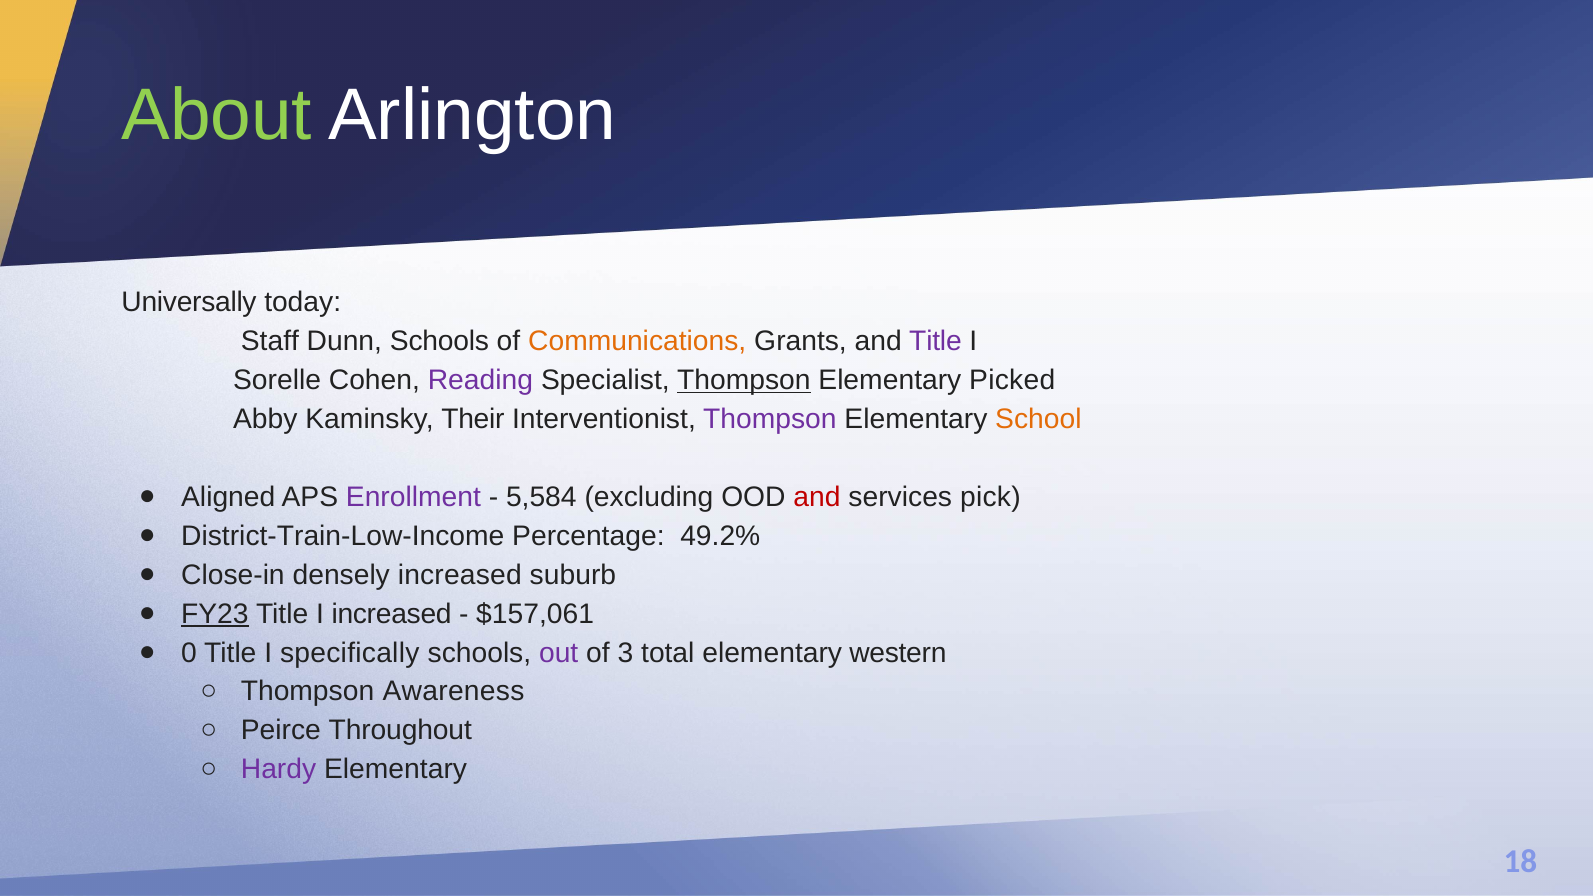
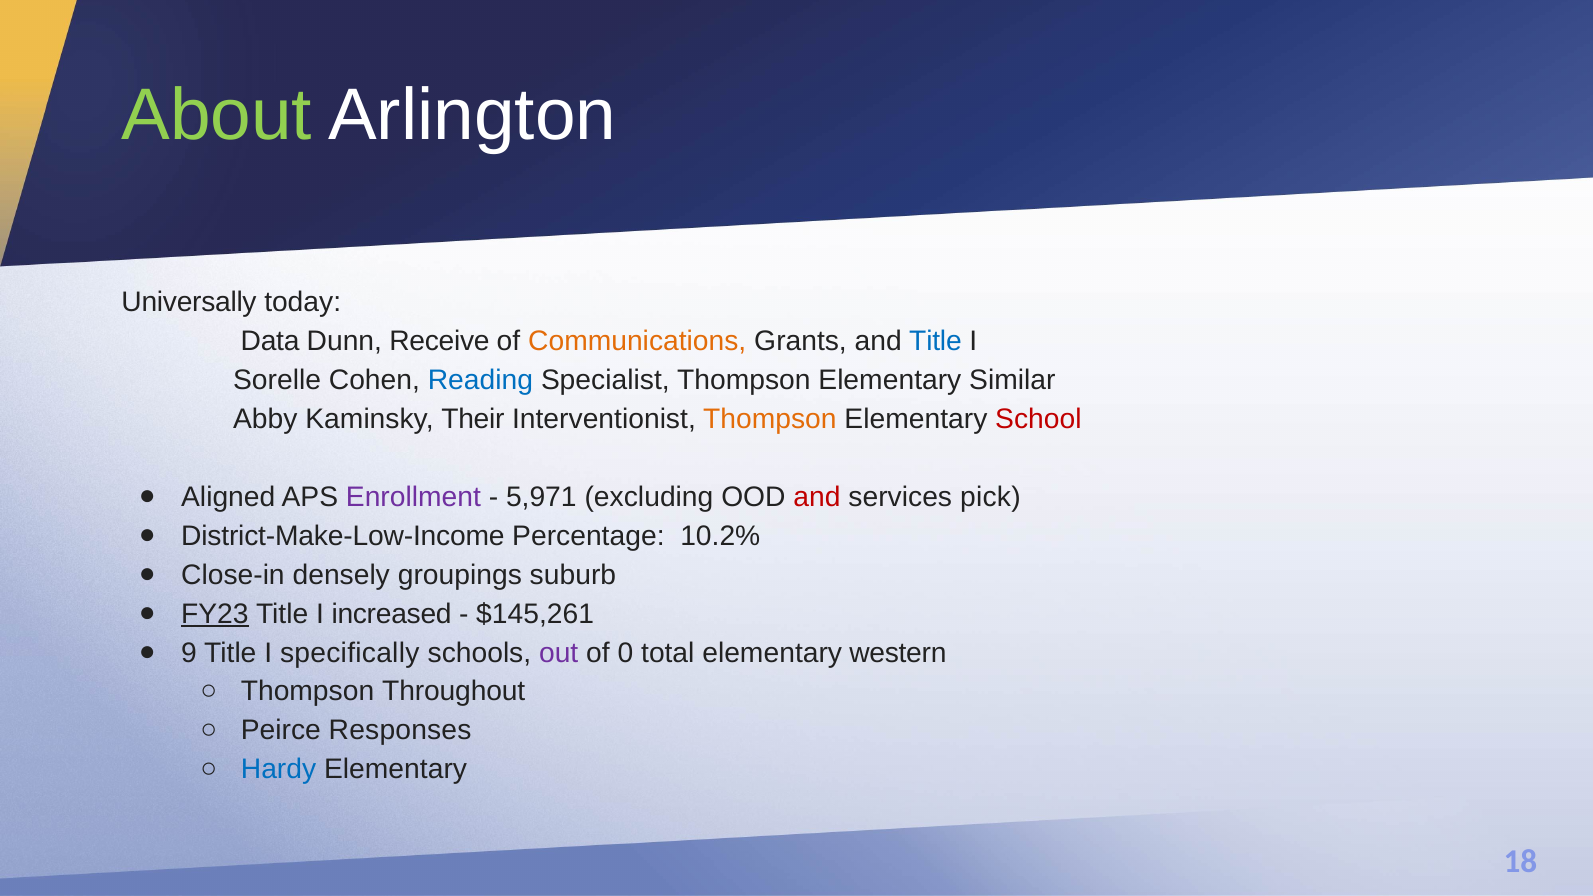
Staff: Staff -> Data (270, 341)
Dunn Schools: Schools -> Receive (440, 341)
Title colour: purple -> blue (935, 341)
Reading colour: purple -> blue (480, 380)
Thompson underline: present -> none (744, 380)
Picked: Picked -> Similar (1012, 380)
Thompson colour: purple -> orange (770, 419)
School colour: orange -> red (1038, 419)
5,584: 5,584 -> 5,971 (541, 497)
District-Train-Low-Income: District-Train-Low-Income -> District-Make-Low-Income (343, 536)
49.2%: 49.2% -> 10.2% (720, 536)
densely increased: increased -> groupings (460, 575)
$157,061: $157,061 -> $145,261 (535, 614)
0: 0 -> 9 (189, 653)
3: 3 -> 0 (625, 653)
Awareness: Awareness -> Throughout (454, 692)
Throughout: Throughout -> Responses (400, 731)
Hardy colour: purple -> blue (279, 769)
